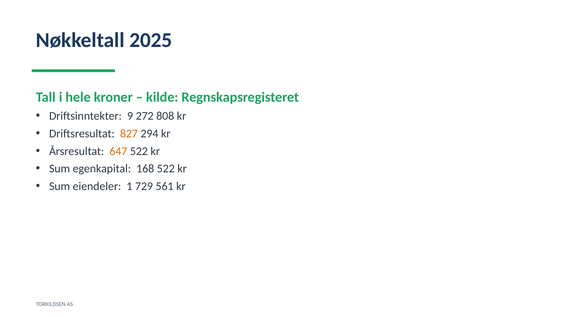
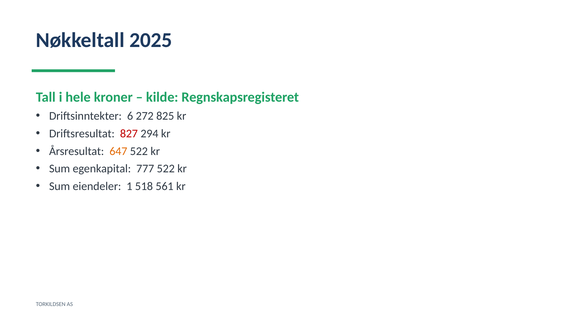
9: 9 -> 6 (130, 116)
808: 808 -> 825 (165, 116)
827 colour: orange -> red (129, 134)
168: 168 -> 777 (145, 169)
729: 729 -> 518 (144, 187)
